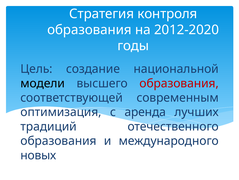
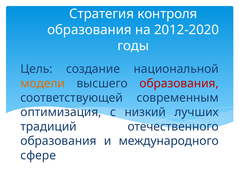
модели colour: black -> orange (43, 83)
аренда: аренда -> низкий (145, 112)
новых: новых -> сфере (38, 155)
